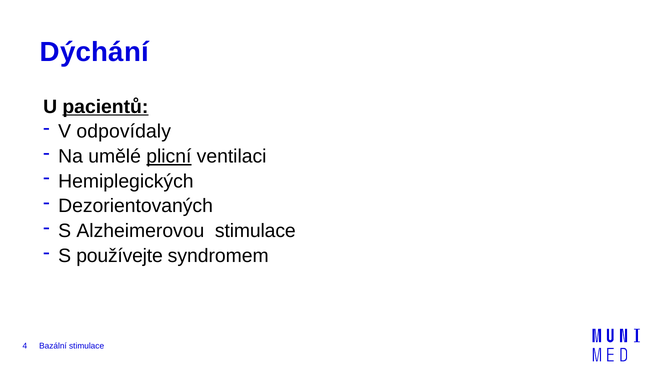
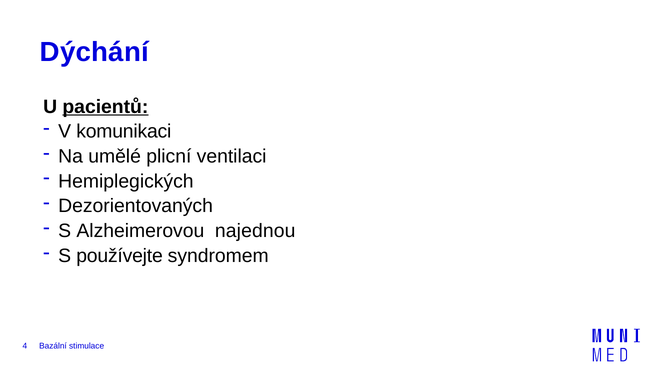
odpovídaly: odpovídaly -> komunikaci (124, 132)
plicní underline: present -> none (169, 157)
Alzheimerovou stimulace: stimulace -> najednou (255, 231)
